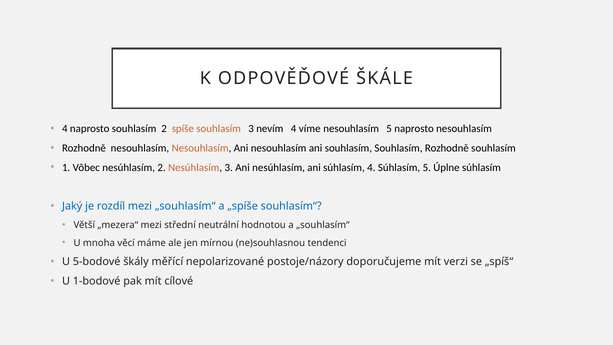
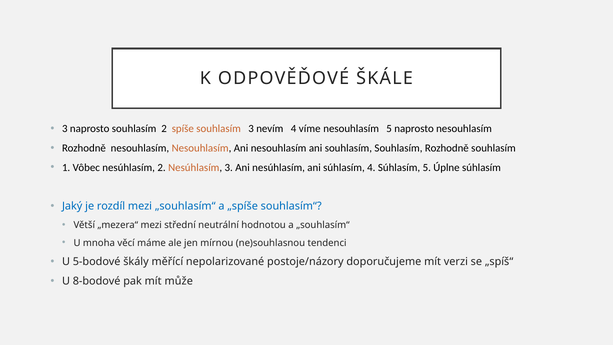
4: 4 -> 3 (65, 129)
1-bodové: 1-bodové -> 8-bodové (97, 281)
cílové: cílové -> může (179, 281)
